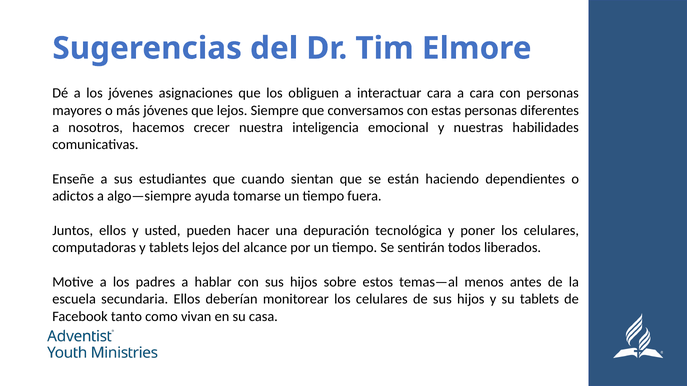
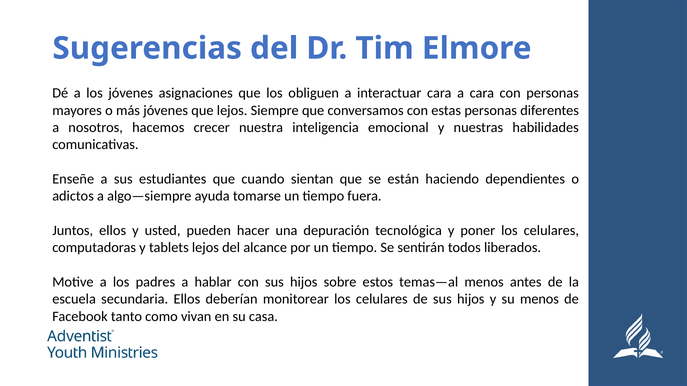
su tablets: tablets -> menos (539, 300)
